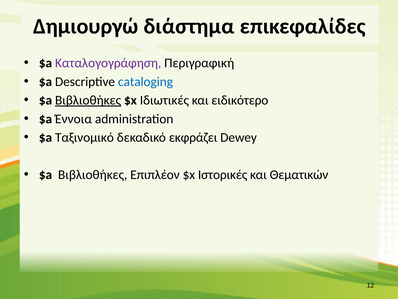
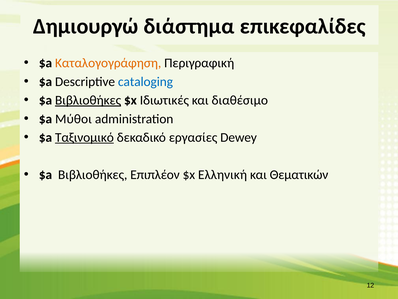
Καταλογογράφηση colour: purple -> orange (108, 63)
ειδικότερο: ειδικότερο -> διαθέσιμο (240, 100)
Έννοια: Έννοια -> Μύθοι (73, 119)
Ταξινομικό underline: none -> present (84, 137)
εκφράζει: εκφράζει -> εργασίες (193, 137)
Ιστορικές: Ιστορικές -> Ελληνική (223, 174)
